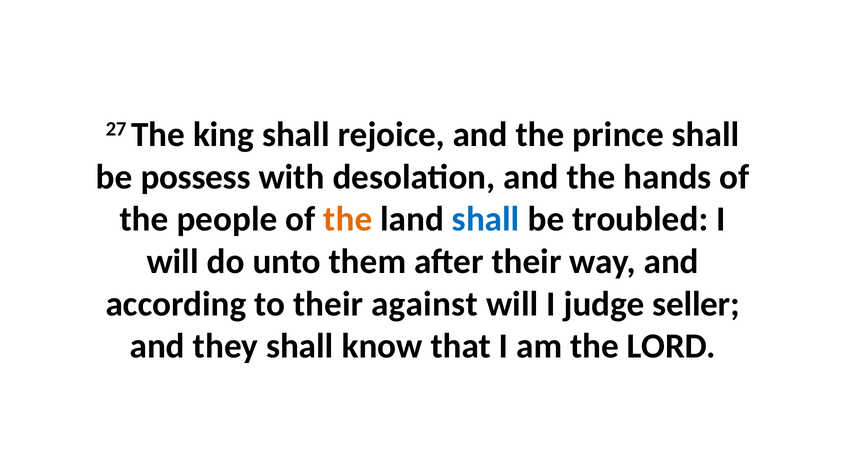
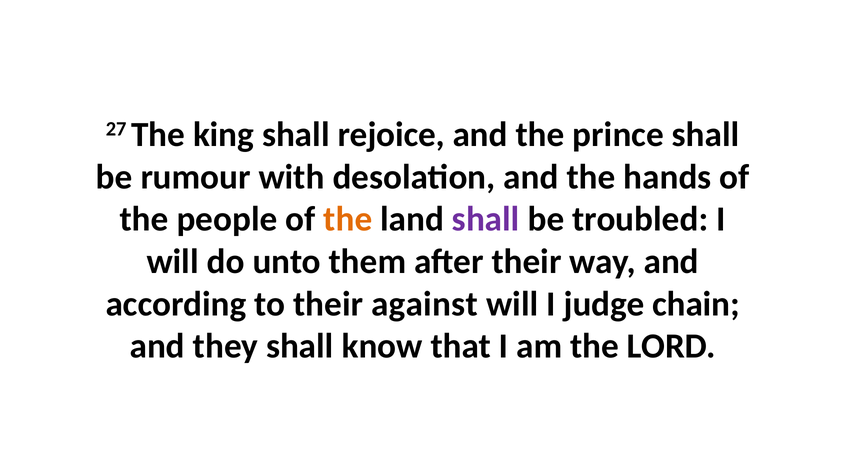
possess: possess -> rumour (196, 177)
shall colour: blue -> purple (486, 219)
seller: seller -> chain (696, 304)
